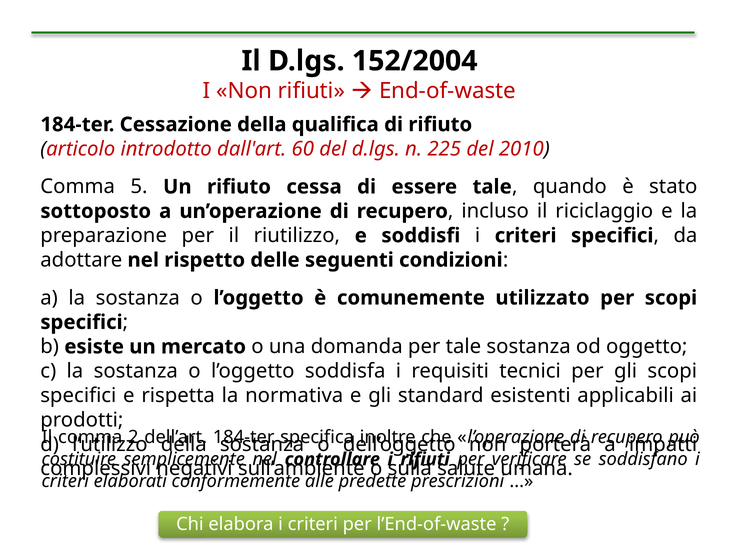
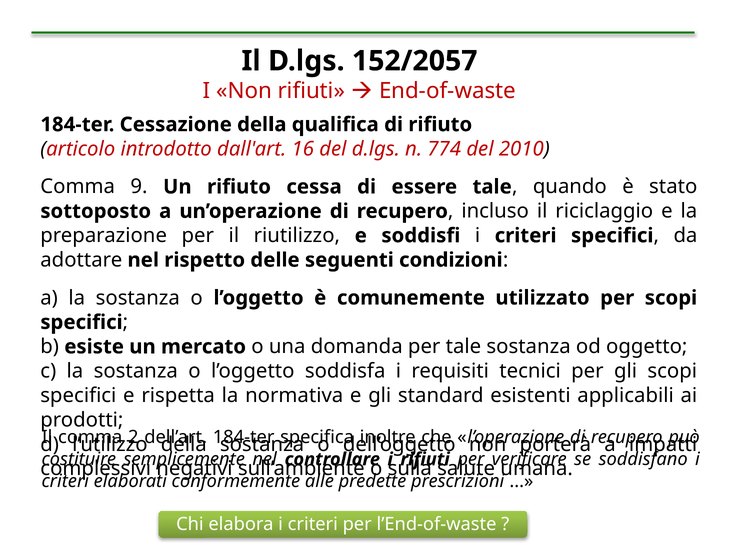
152/2004: 152/2004 -> 152/2057 (415, 61)
60: 60 -> 16 (303, 149)
225: 225 -> 774 (444, 149)
5: 5 -> 9 (139, 187)
